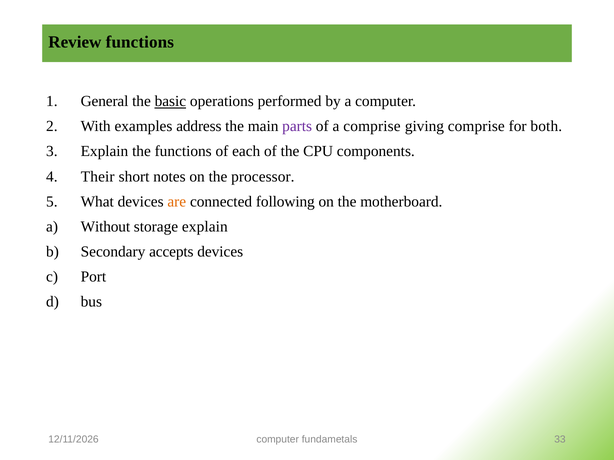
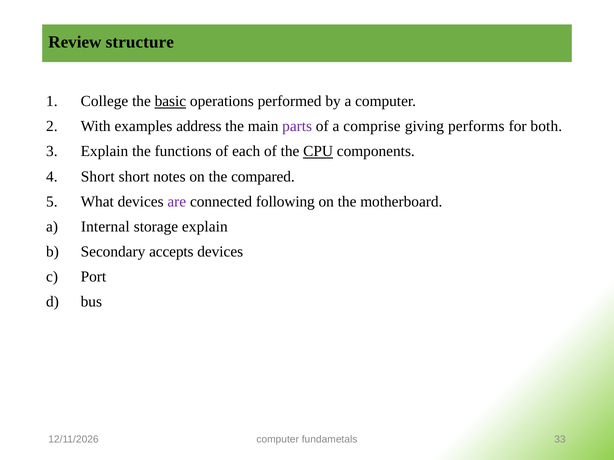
Review functions: functions -> structure (140, 42)
General: General -> College (104, 101)
giving comprise: comprise -> performs (476, 126)
CPU underline: none -> present (318, 152)
Their: Their -> Short (98, 177)
processor: processor -> compared (263, 177)
are colour: orange -> purple (177, 202)
Without: Without -> Internal (105, 227)
